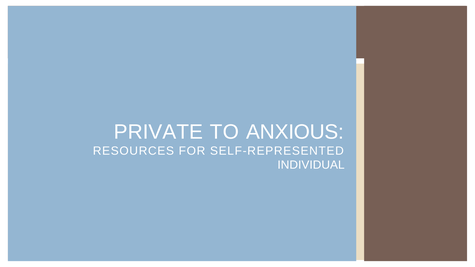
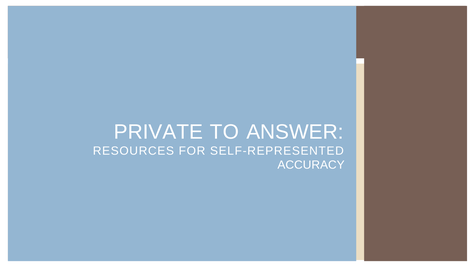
ANXIOUS: ANXIOUS -> ANSWER (295, 132)
INDIVIDUAL: INDIVIDUAL -> ACCURACY (311, 165)
